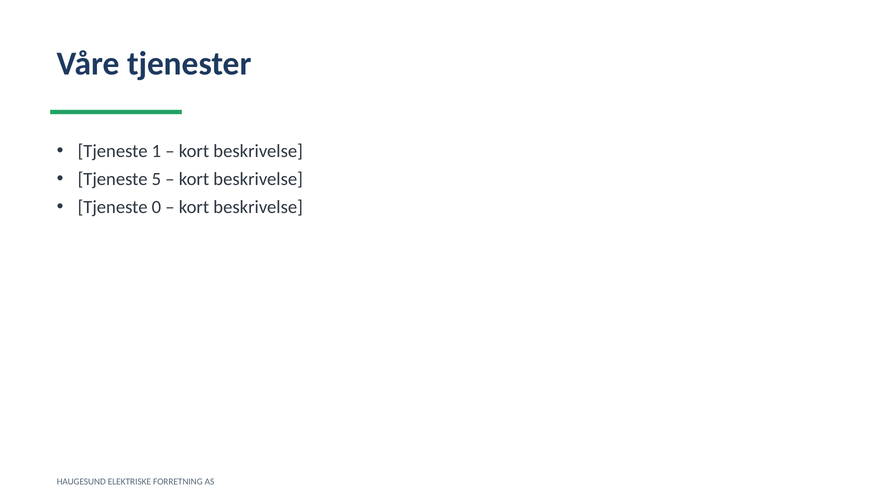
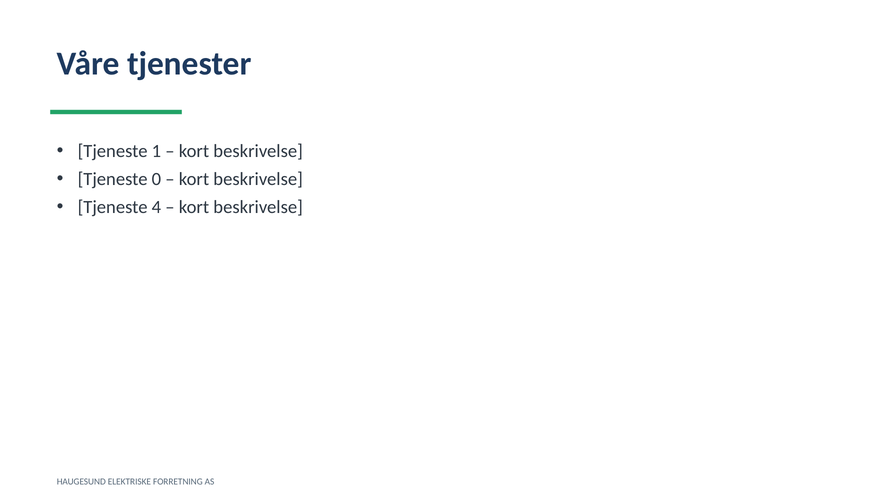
5: 5 -> 0 (156, 179)
0: 0 -> 4 (156, 207)
